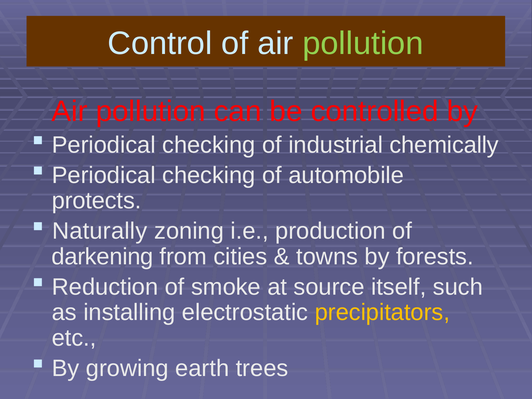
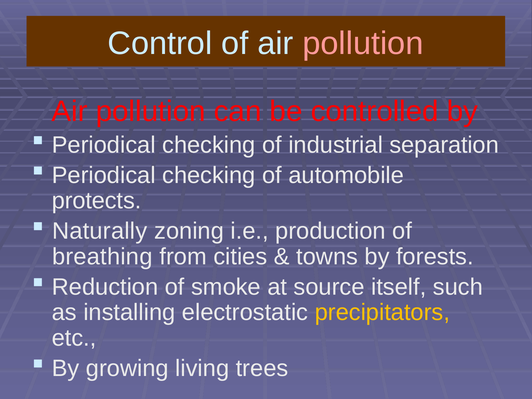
pollution colour: light green -> pink (363, 43)
chemically: chemically -> separation (444, 145)
darkening: darkening -> breathing (102, 257)
earth: earth -> living (202, 368)
